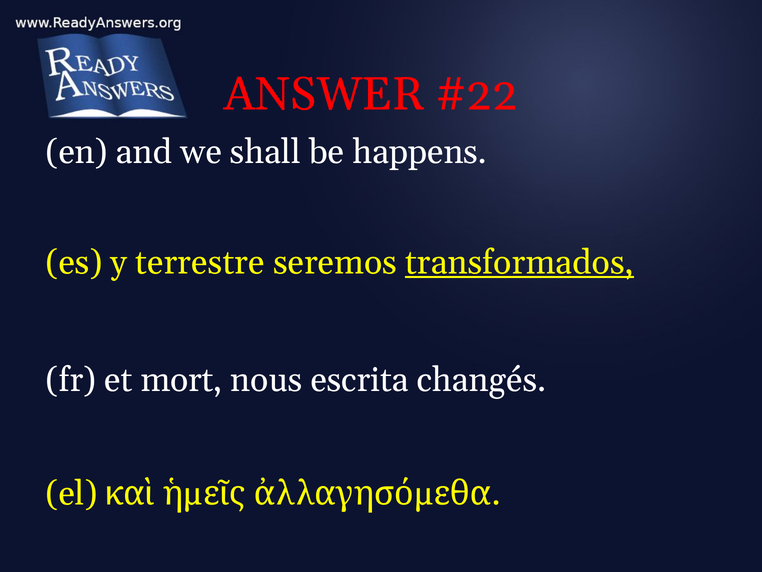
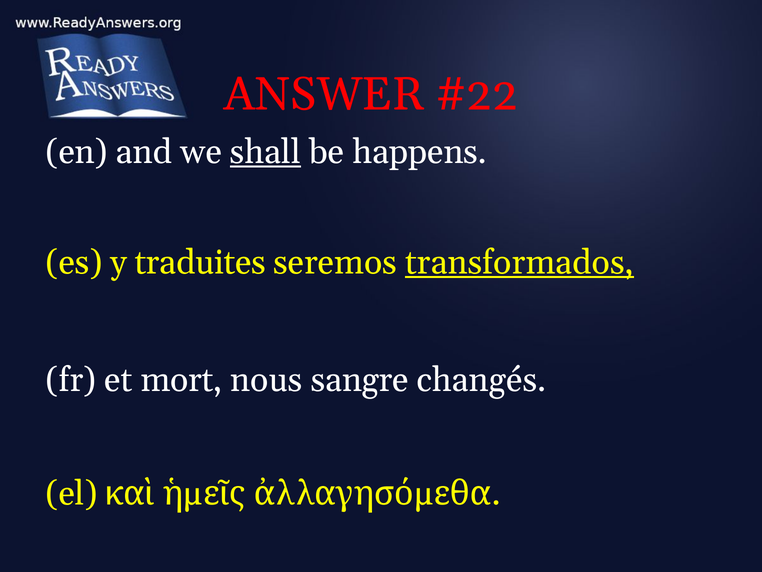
shall underline: none -> present (265, 152)
terrestre: terrestre -> traduites (200, 262)
escrita: escrita -> sangre (360, 380)
